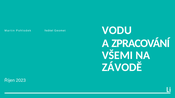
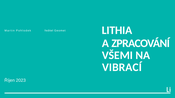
VODU: VODU -> LITHIA (117, 30)
ZÁVODĚ: ZÁVODĚ -> VIBRACÍ (122, 68)
